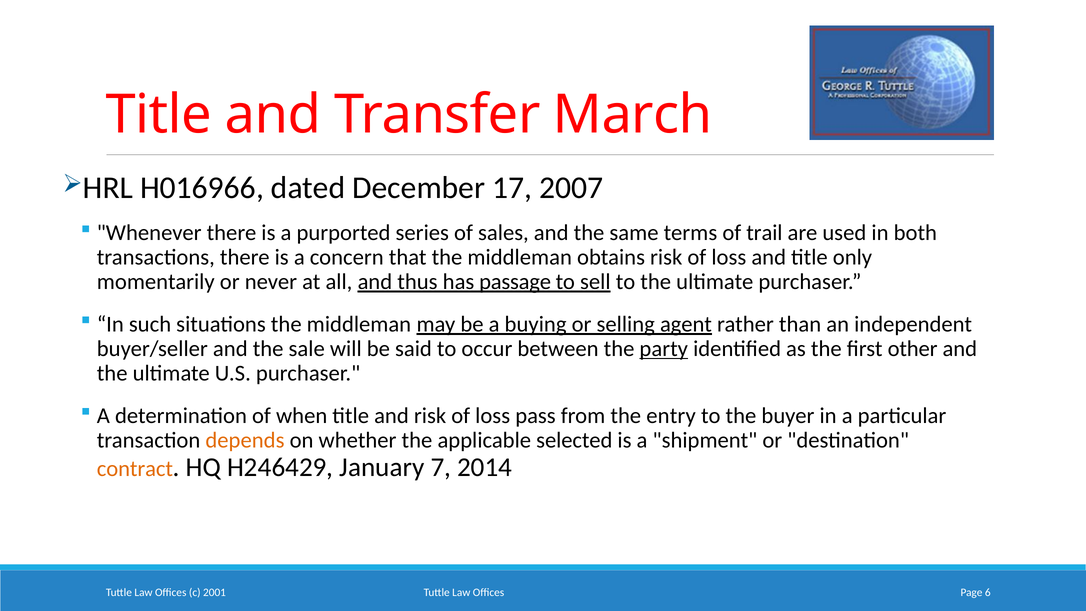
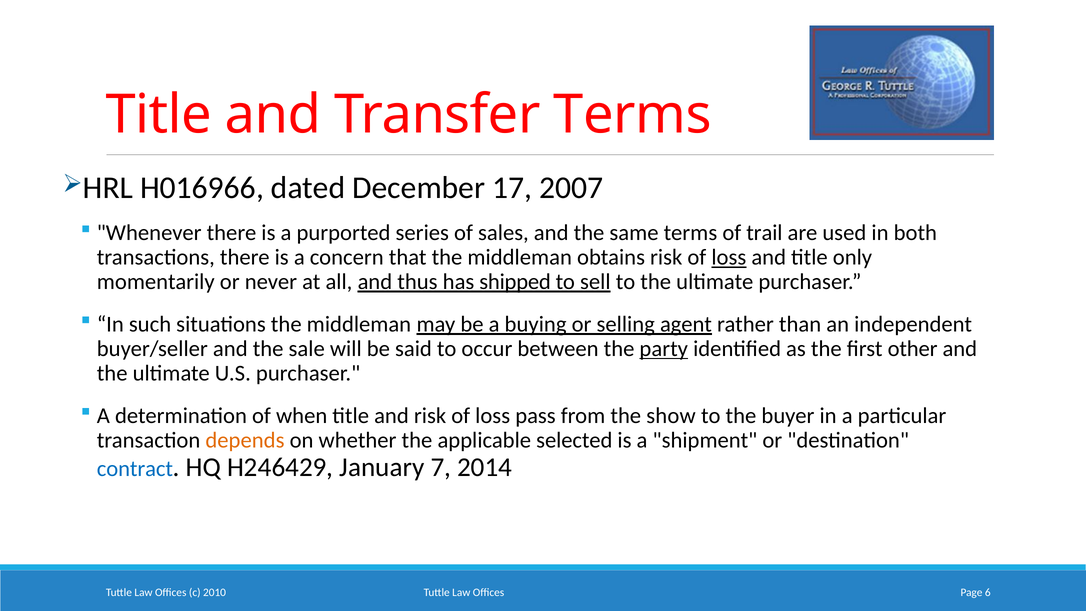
Transfer March: March -> Terms (633, 115)
loss underline: none -> present (729, 257)
passage: passage -> shipped (515, 282)
entry: entry -> show (671, 416)
contract colour: orange -> blue (135, 468)
2001: 2001 -> 2010 (215, 592)
